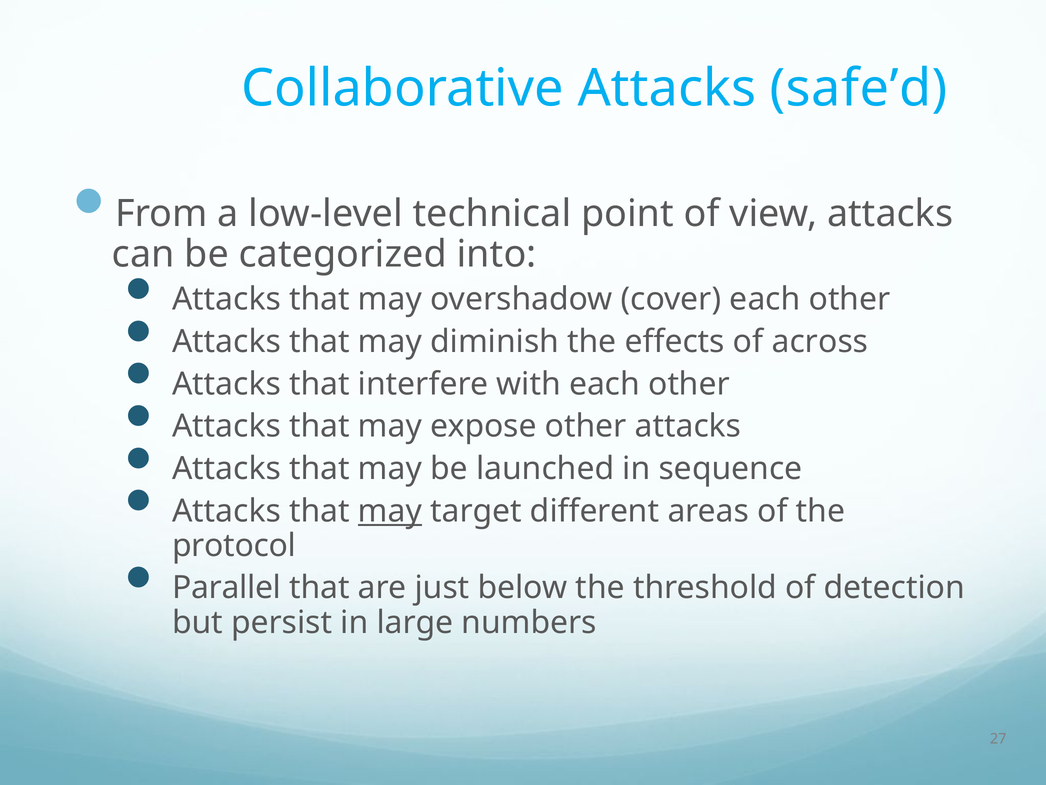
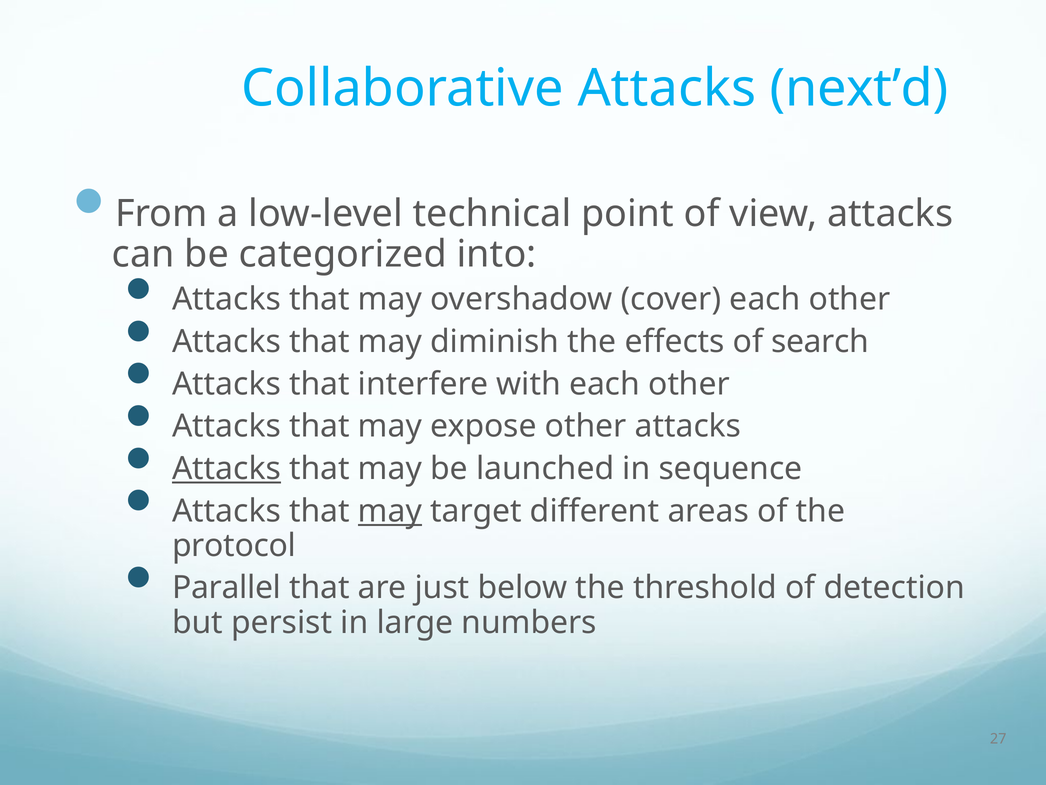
safe’d: safe’d -> next’d (859, 88)
across: across -> search (820, 341)
Attacks underline: none -> present (227, 468)
